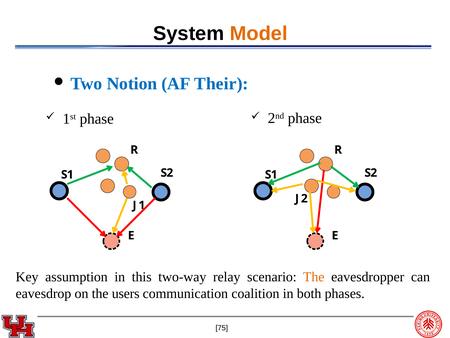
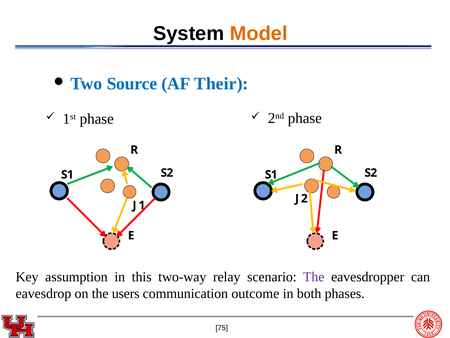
Notion: Notion -> Source (132, 84)
The colour: orange -> purple (314, 277)
coalition: coalition -> outcome (255, 293)
